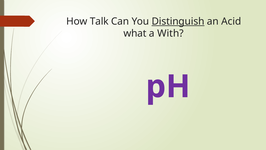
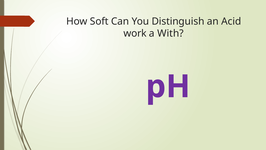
Talk: Talk -> Soft (99, 21)
Distinguish underline: present -> none (178, 21)
what: what -> work (135, 33)
